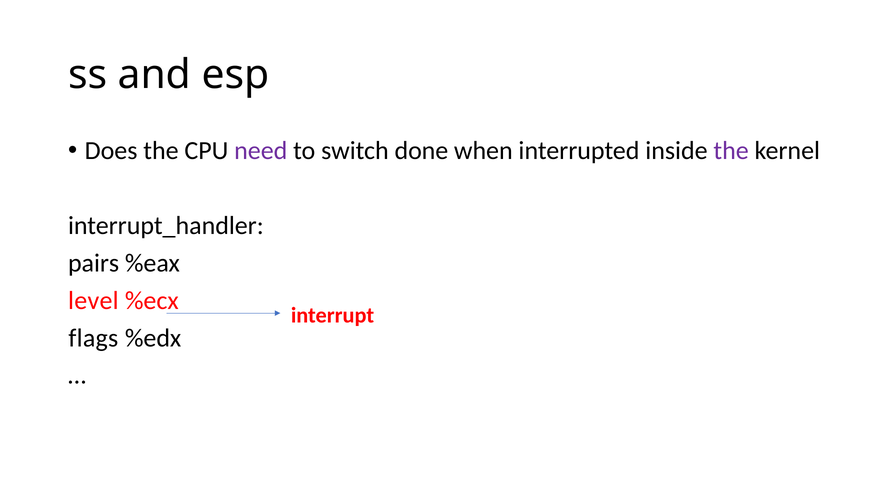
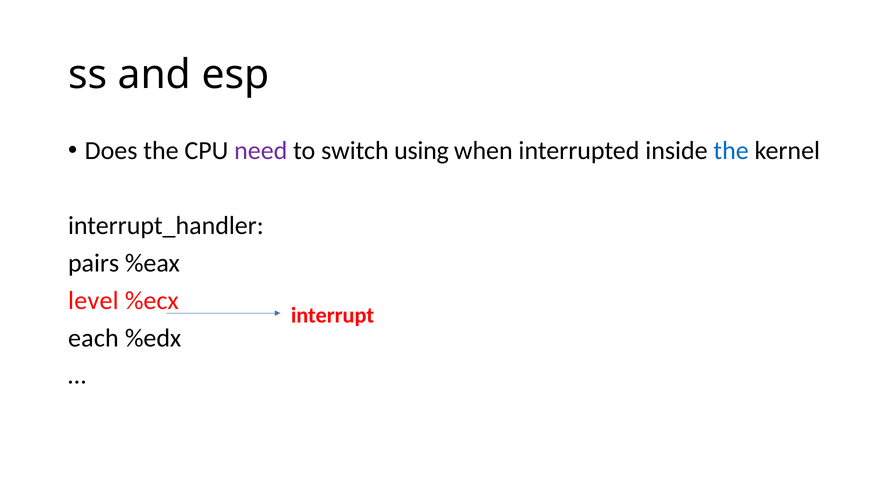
done: done -> using (421, 151)
the colour: purple -> blue (731, 151)
flags: flags -> each (93, 338)
